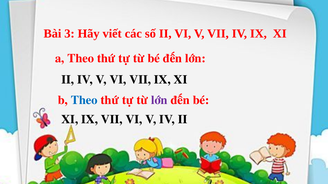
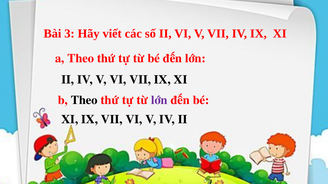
Theo colour: blue -> black (84, 100)
